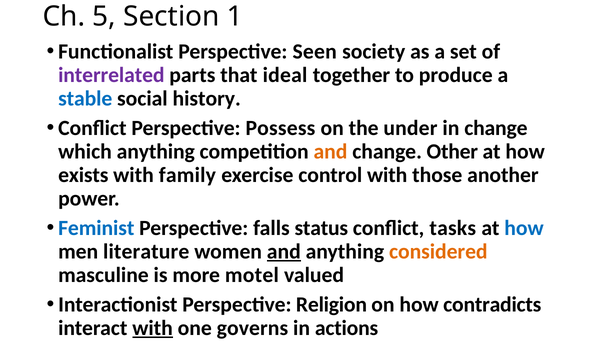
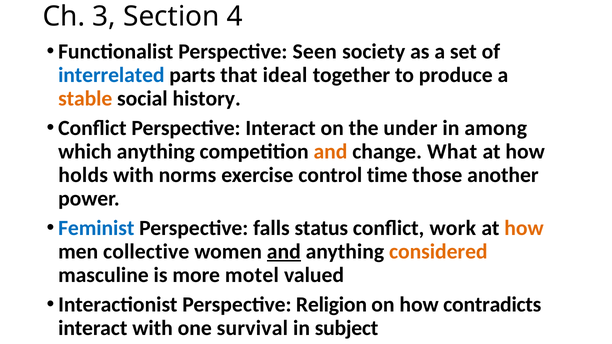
5: 5 -> 3 (104, 16)
1: 1 -> 4 (235, 16)
interrelated colour: purple -> blue (111, 75)
stable colour: blue -> orange (85, 99)
Perspective Possess: Possess -> Interact (281, 128)
in change: change -> among (496, 128)
Other: Other -> What (452, 152)
exists: exists -> holds (83, 175)
family: family -> norms (187, 175)
control with: with -> time (387, 175)
tasks: tasks -> work (453, 228)
how colour: blue -> orange (524, 228)
literature: literature -> collective (146, 252)
with underline: present -> none (153, 328)
governs: governs -> survival (252, 328)
actions: actions -> subject (347, 328)
